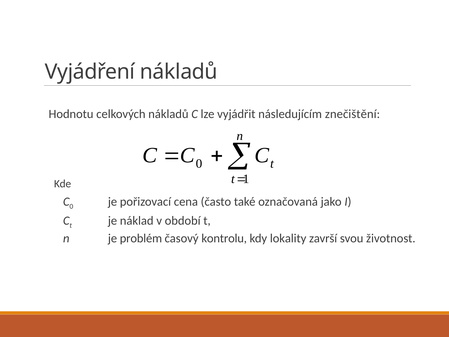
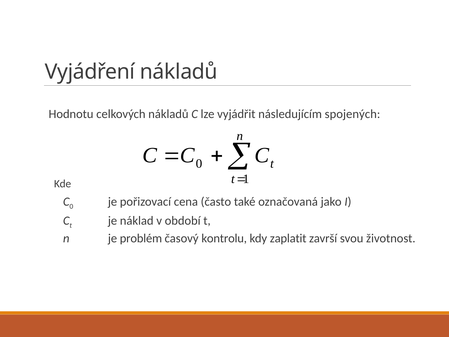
znečištění: znečištění -> spojených (352, 114)
lokality: lokality -> zaplatit (288, 238)
